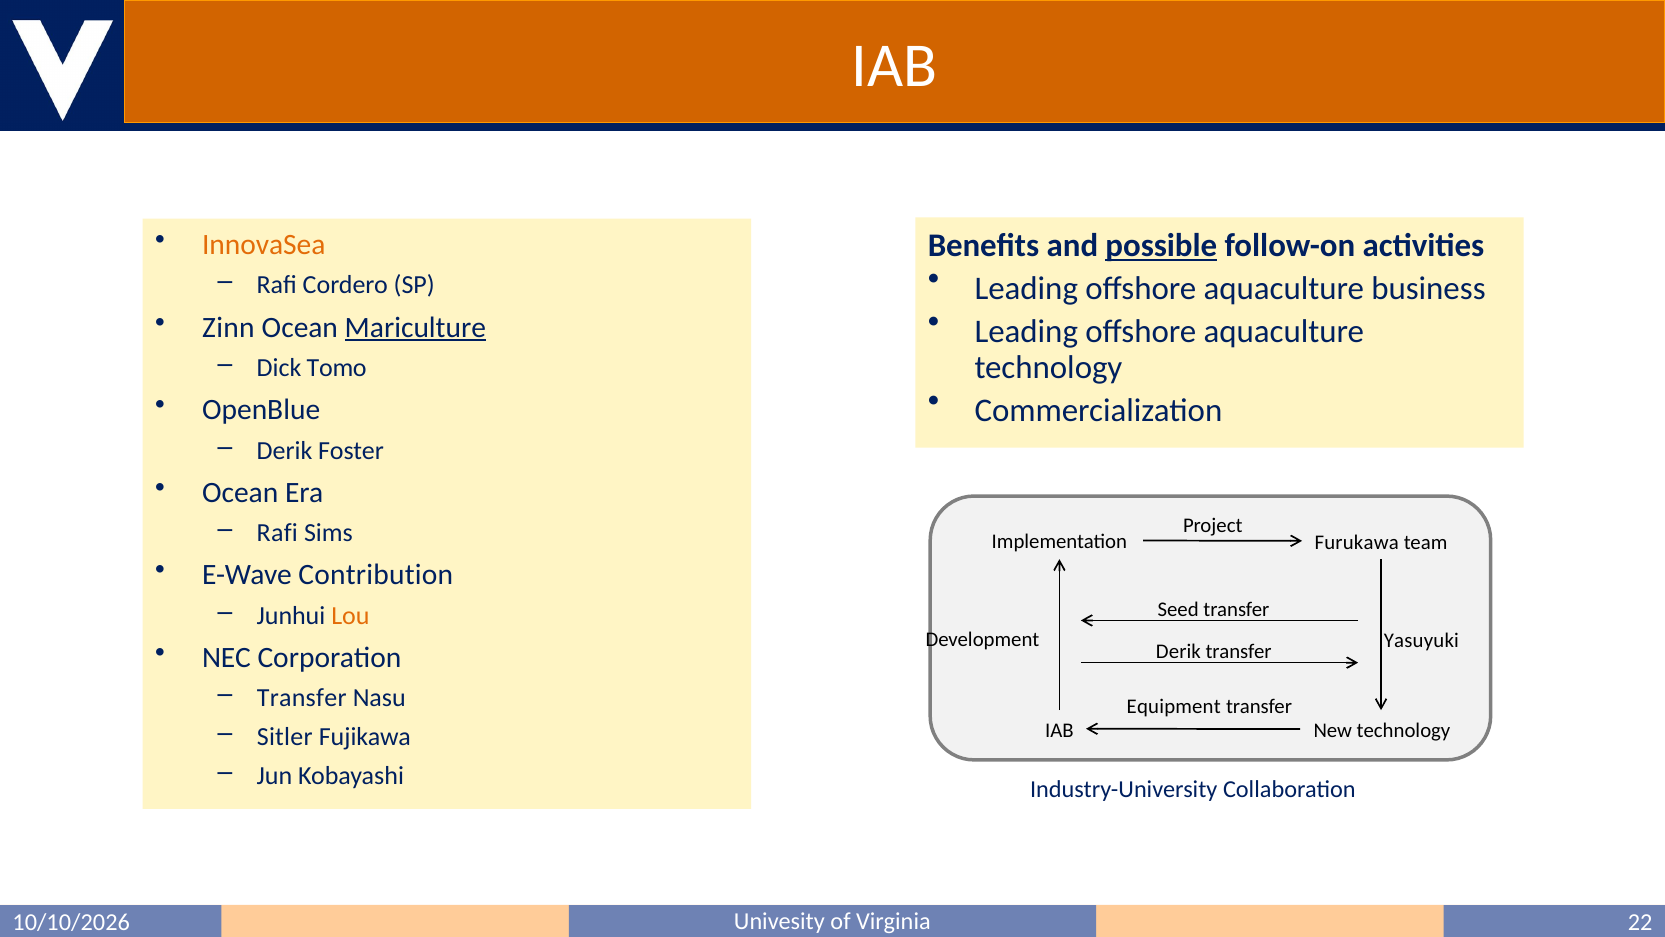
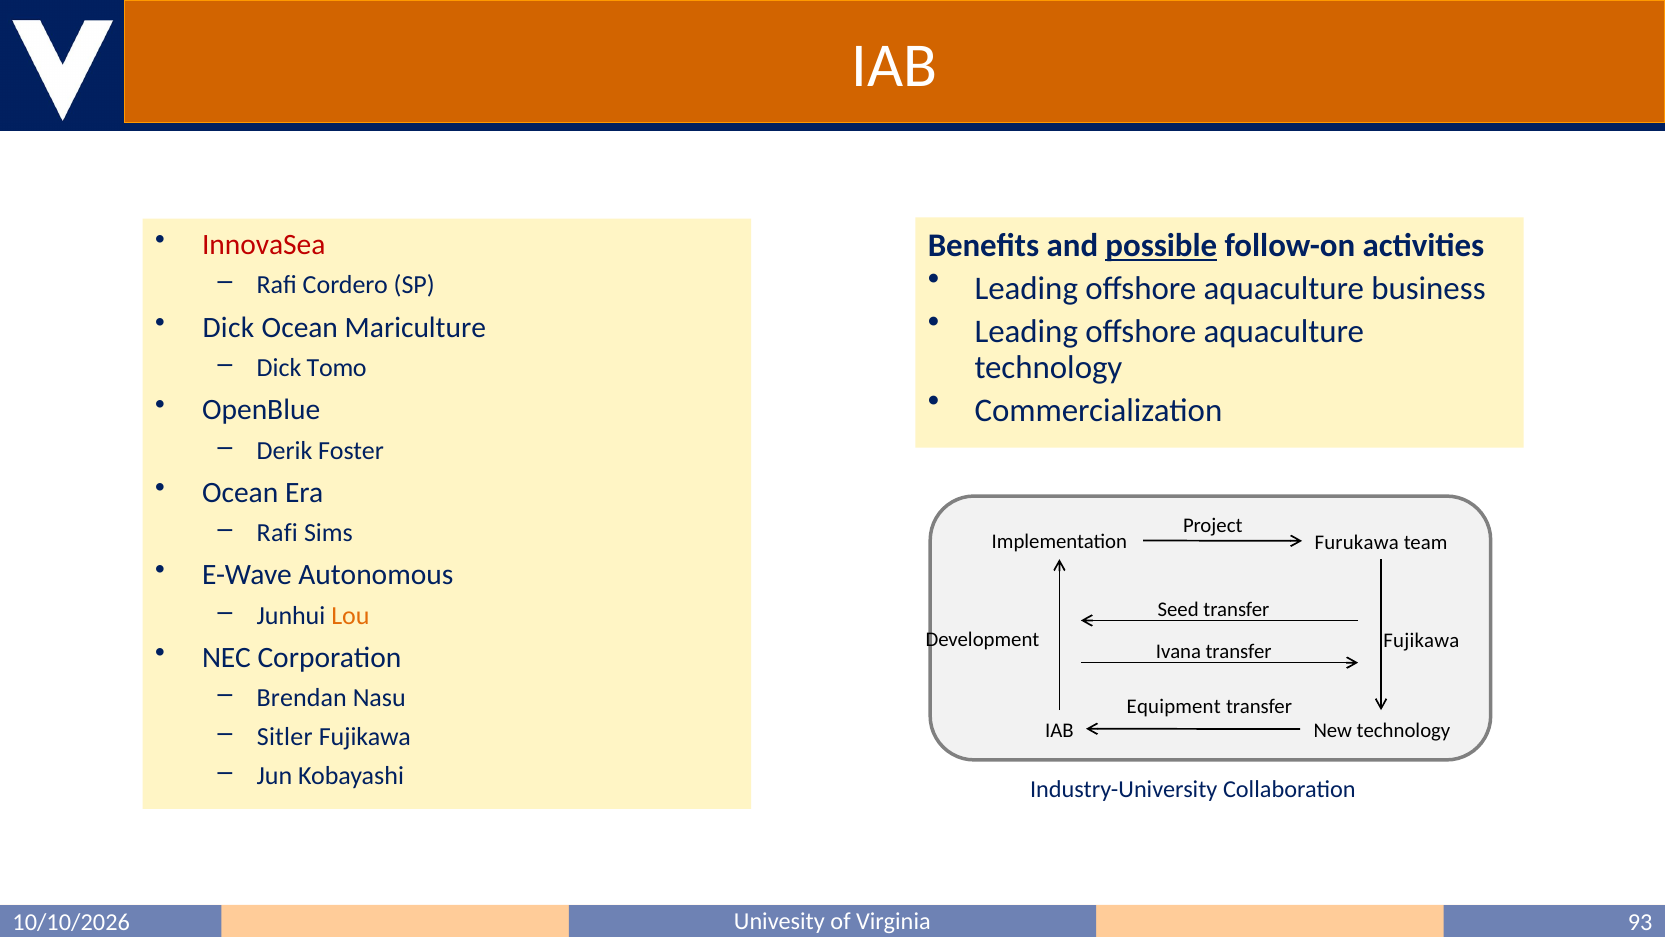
InnovaSea colour: orange -> red (264, 245)
Zinn: Zinn -> Dick (228, 327)
Mariculture underline: present -> none (415, 327)
Contribution: Contribution -> Autonomous (376, 575)
Yasuyuki: Yasuyuki -> Fujikawa (1421, 641)
Derik: Derik -> Ivana (1178, 651)
Transfer: Transfer -> Brendan (302, 698)
22: 22 -> 93 (1640, 922)
